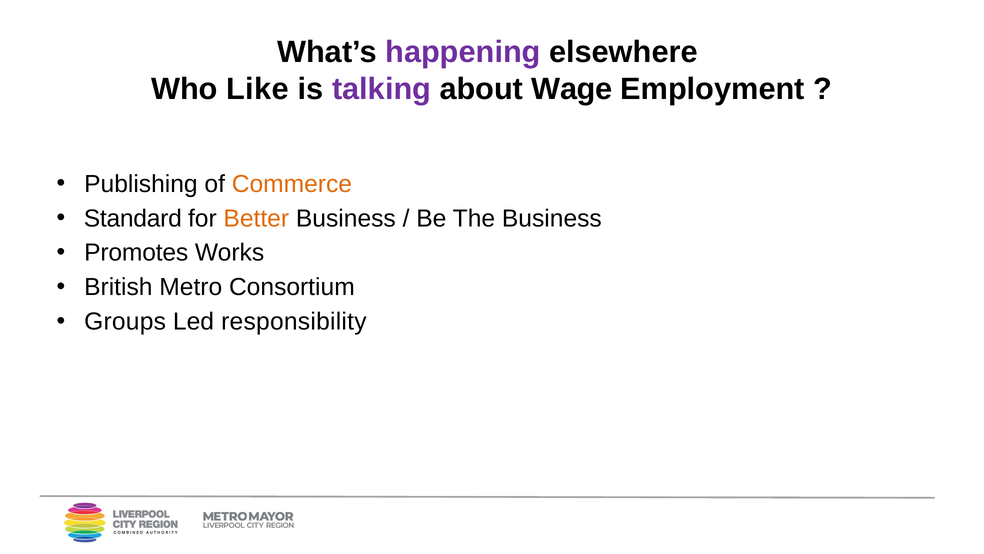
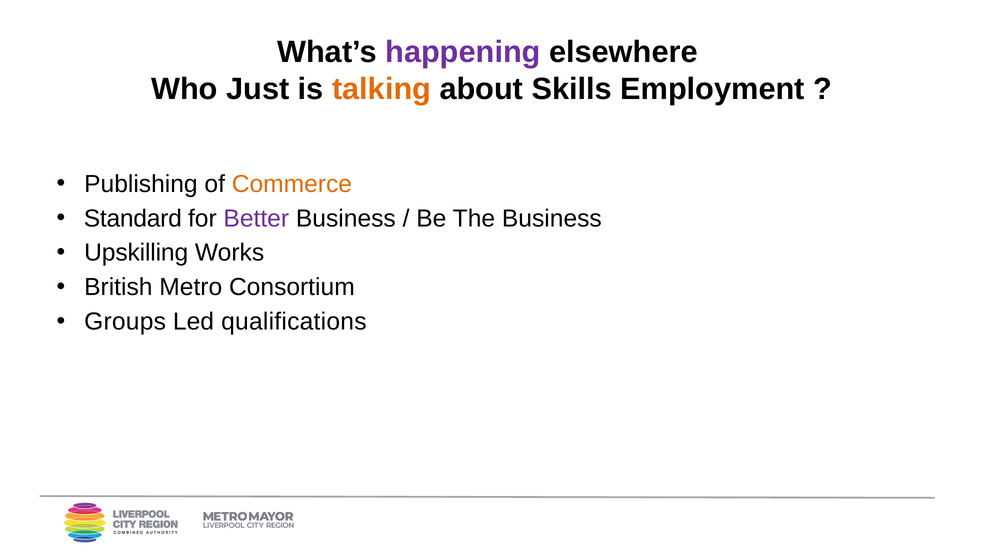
Like: Like -> Just (258, 89)
talking colour: purple -> orange (382, 89)
Wage: Wage -> Skills (572, 89)
Better colour: orange -> purple (256, 218)
Promotes: Promotes -> Upskilling (136, 253)
responsibility: responsibility -> qualifications (294, 321)
